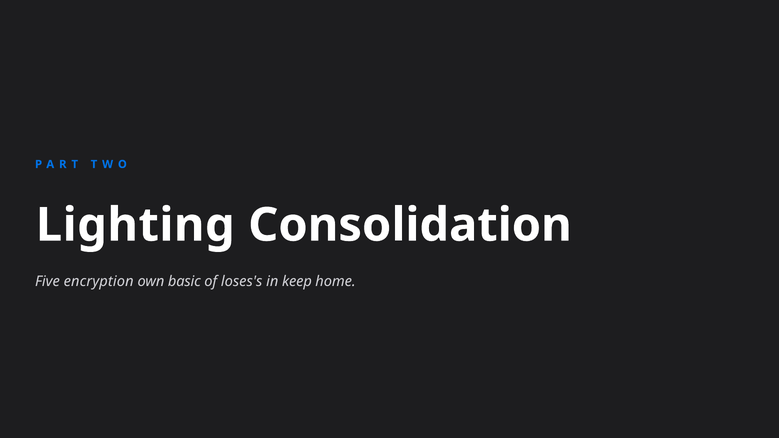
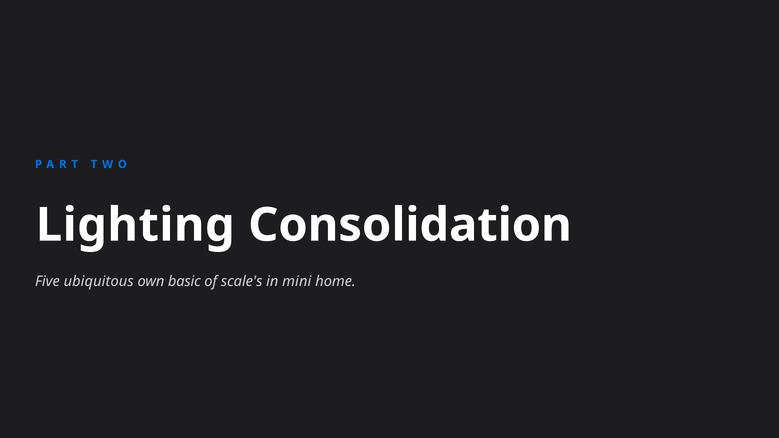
encryption: encryption -> ubiquitous (99, 281)
loses's: loses's -> scale's (242, 281)
keep: keep -> mini (297, 281)
